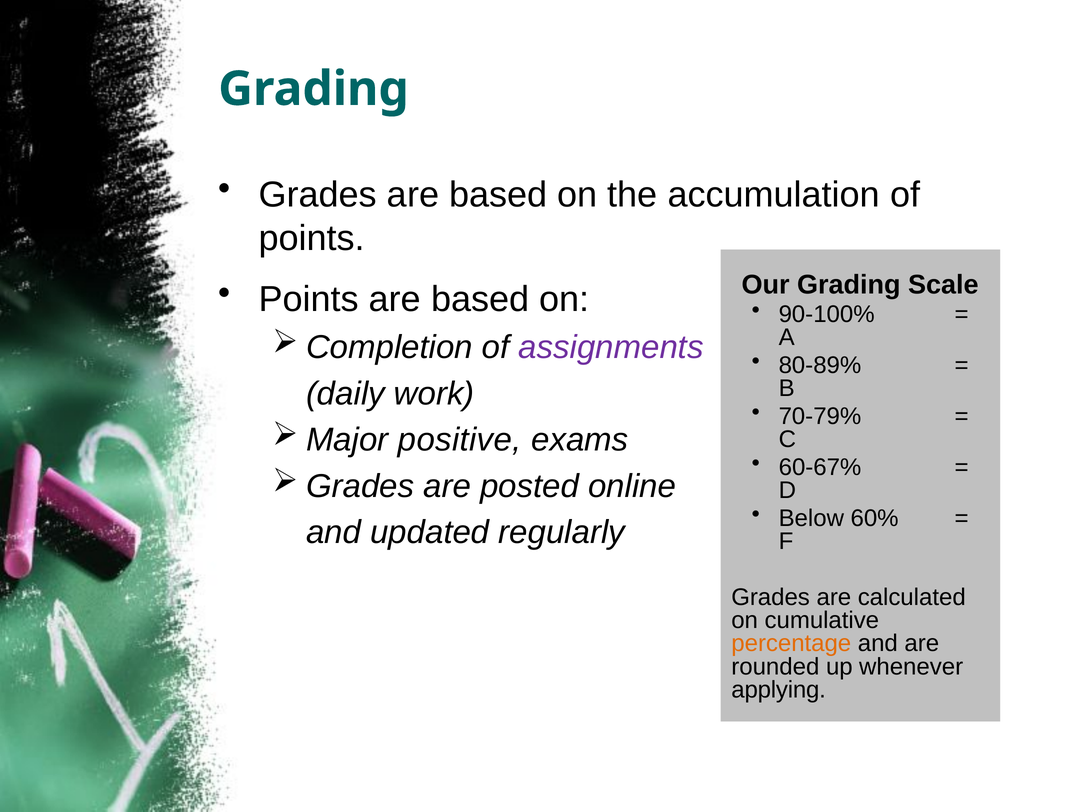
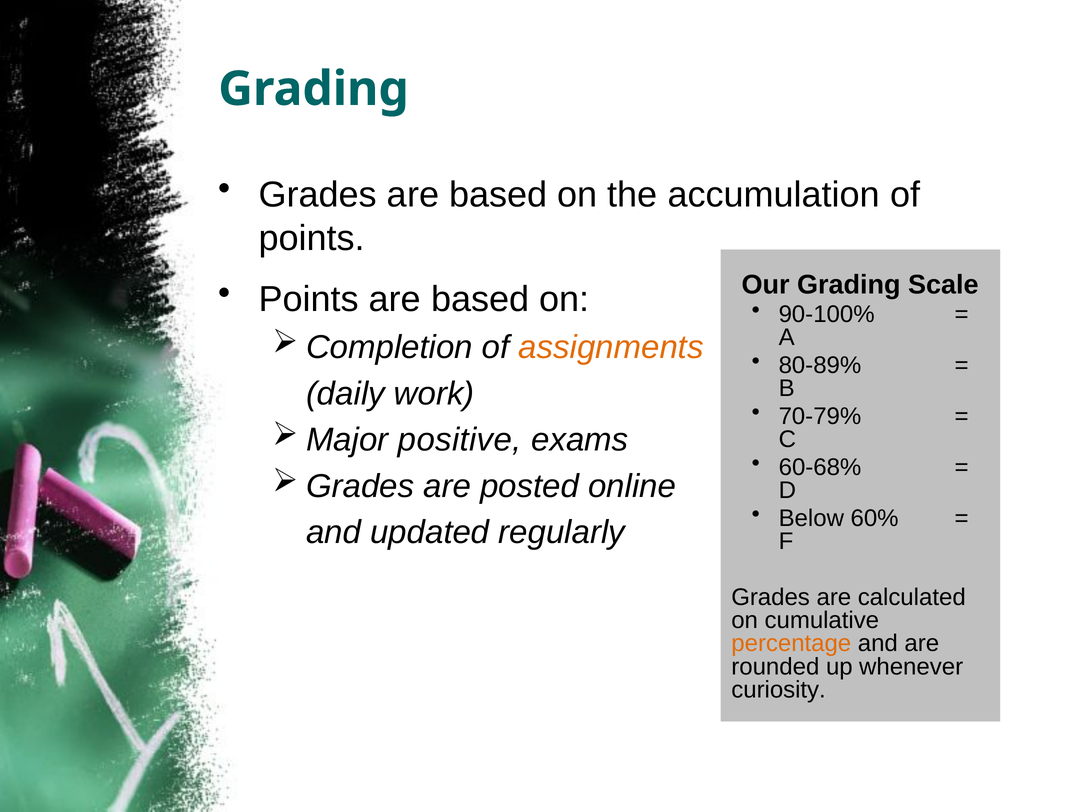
assignments colour: purple -> orange (611, 347)
60-67%: 60-67% -> 60-68% (820, 467)
applying: applying -> curiosity (779, 689)
